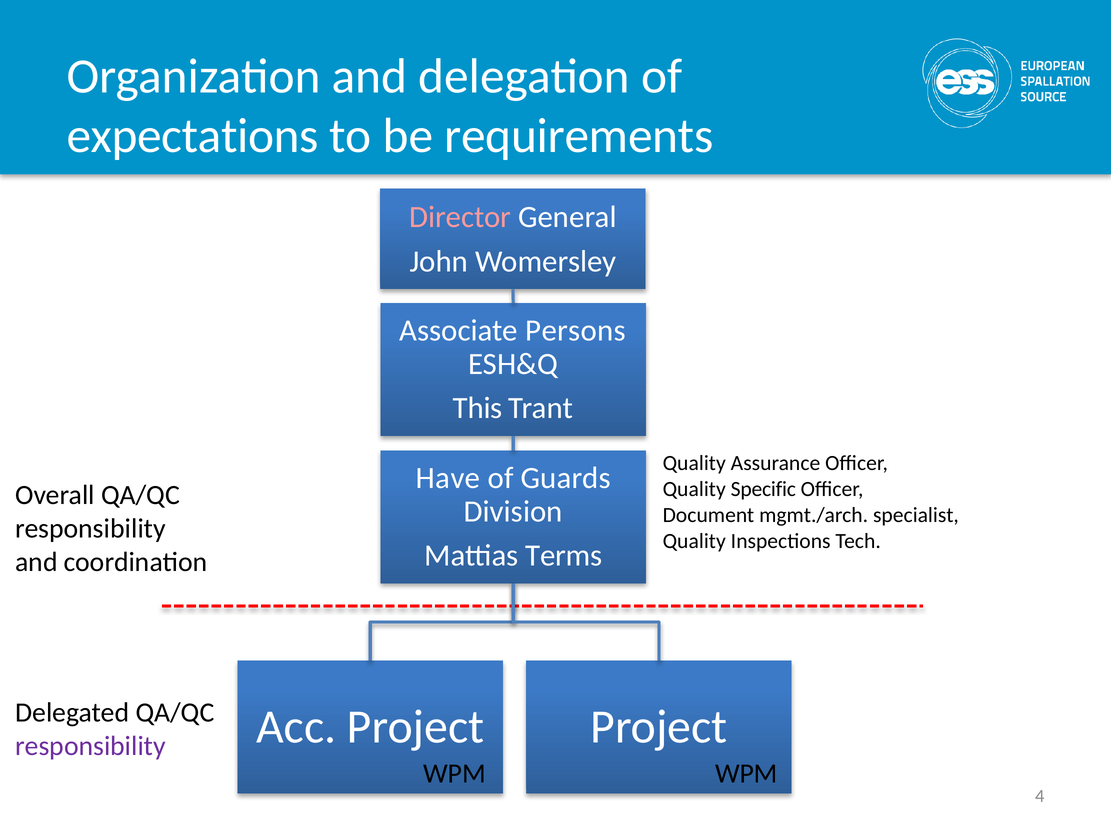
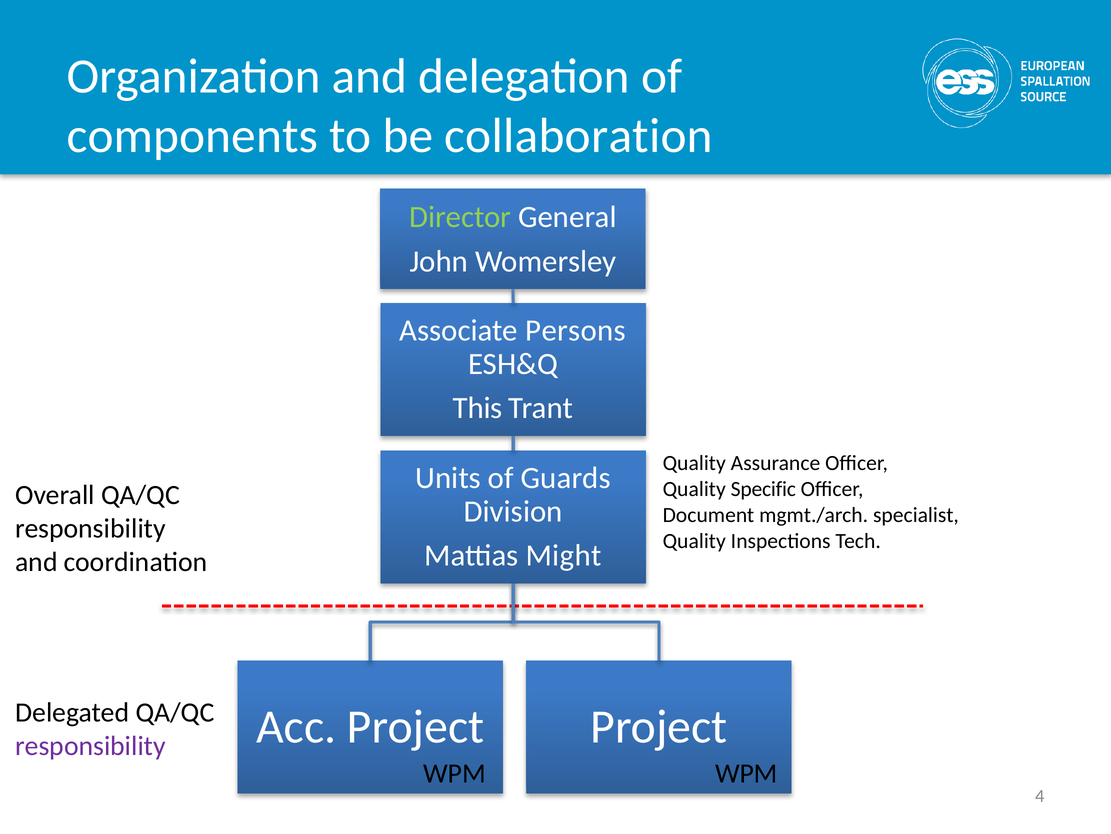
expectations: expectations -> components (192, 136)
requirements: requirements -> collaboration (579, 136)
Director colour: pink -> light green (460, 217)
Have: Have -> Units (448, 478)
Terms: Terms -> Might (564, 555)
